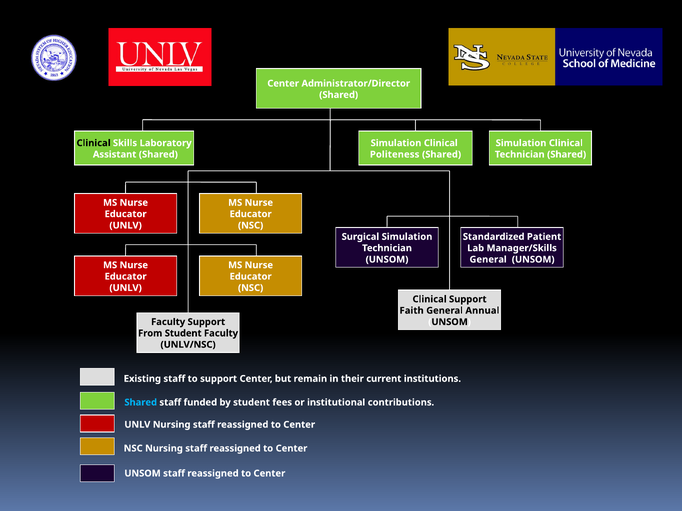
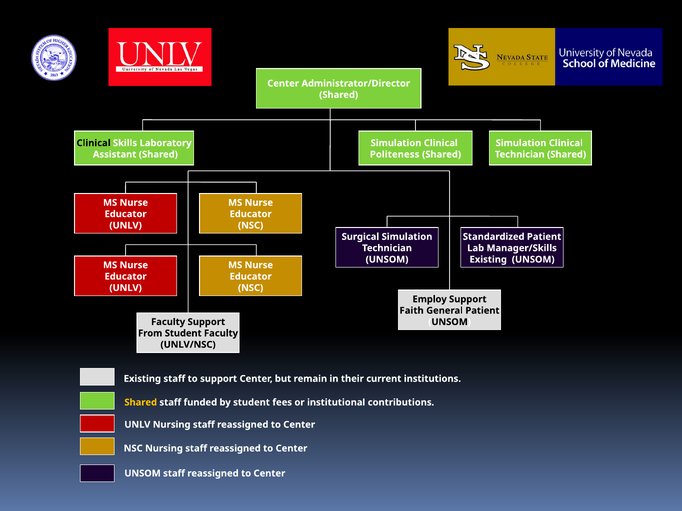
General: General -> Existing (488, 260)
Clinical: Clinical -> Employ (430, 299)
General Annual: Annual -> Patient (482, 311)
Shared colour: light blue -> yellow (141, 403)
